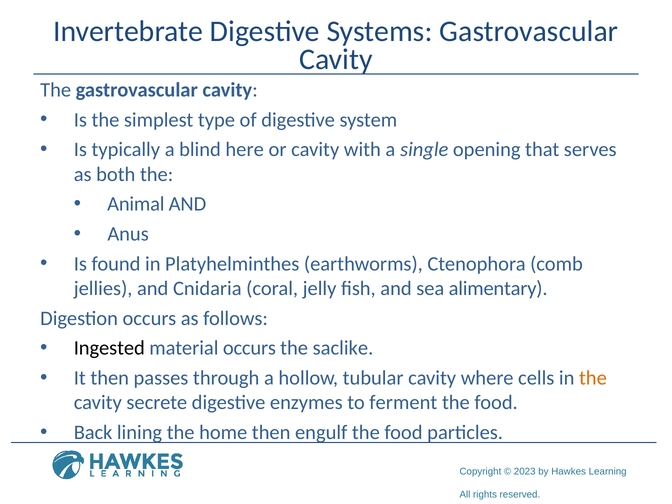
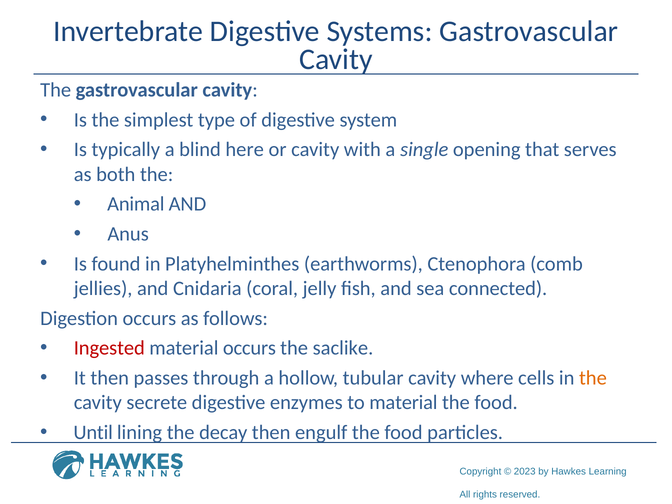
alimentary: alimentary -> connected (498, 288)
Ingested colour: black -> red (109, 348)
to ferment: ferment -> material (403, 403)
Back: Back -> Until (93, 433)
home: home -> decay (223, 433)
